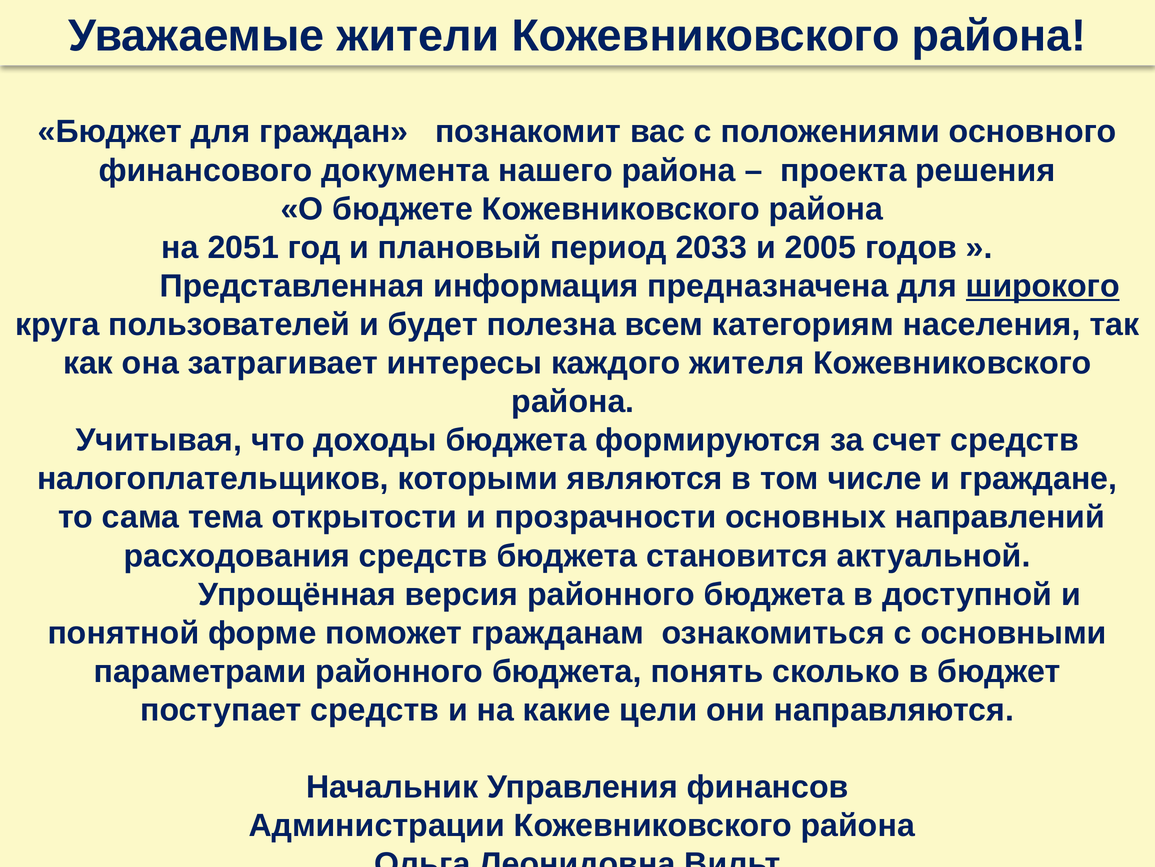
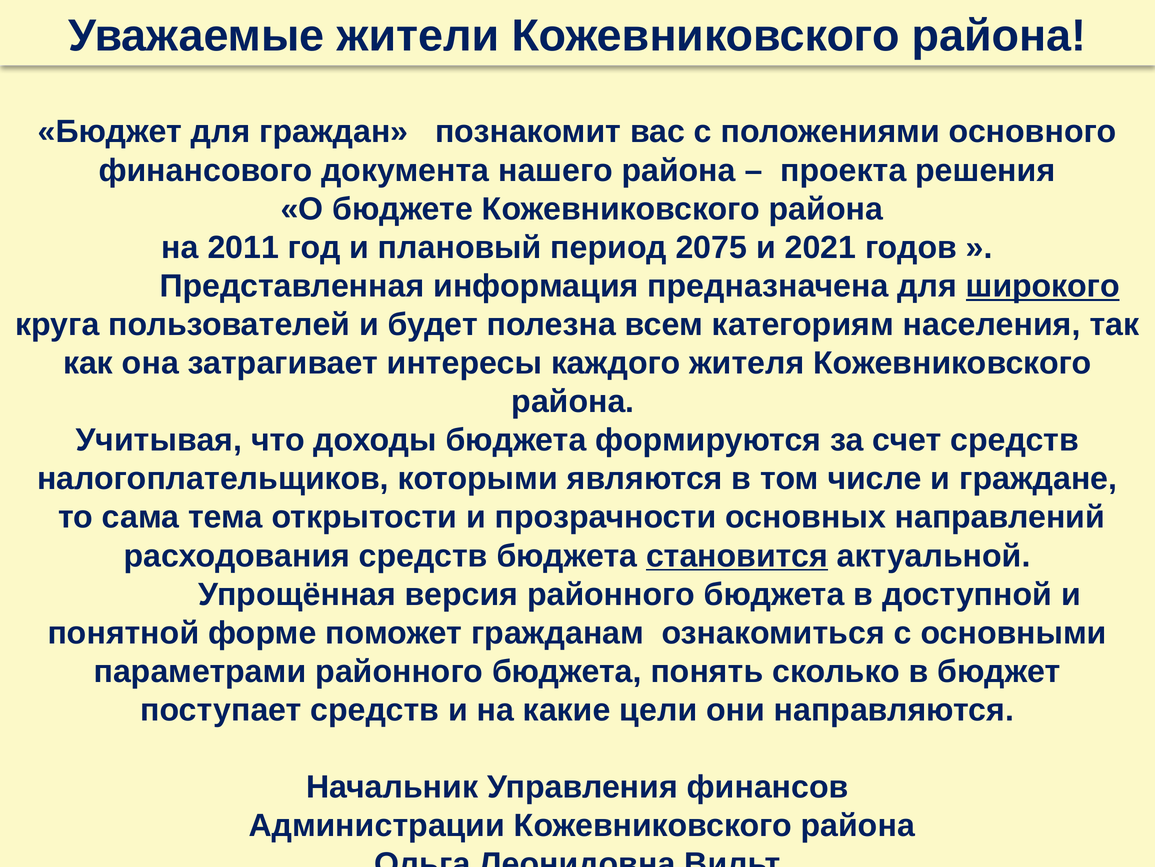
2051: 2051 -> 2011 (243, 247)
2033: 2033 -> 2075 (711, 247)
2005: 2005 -> 2021 (820, 247)
становится underline: none -> present (737, 555)
